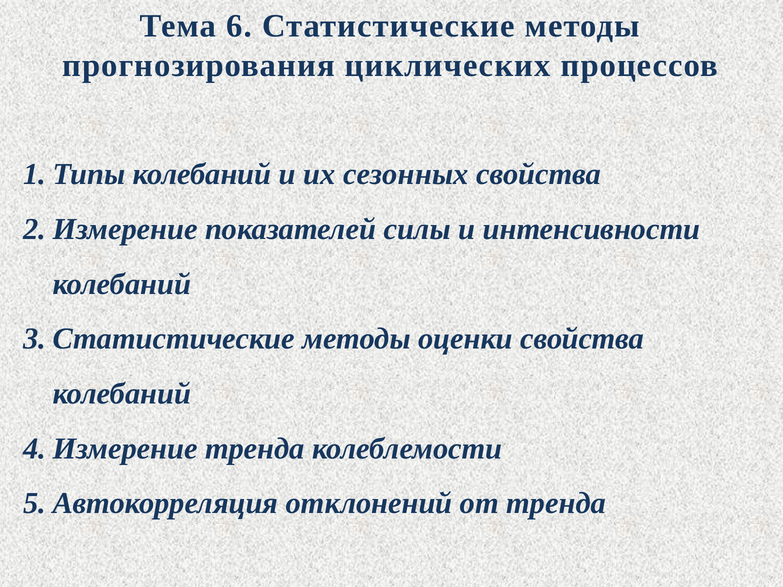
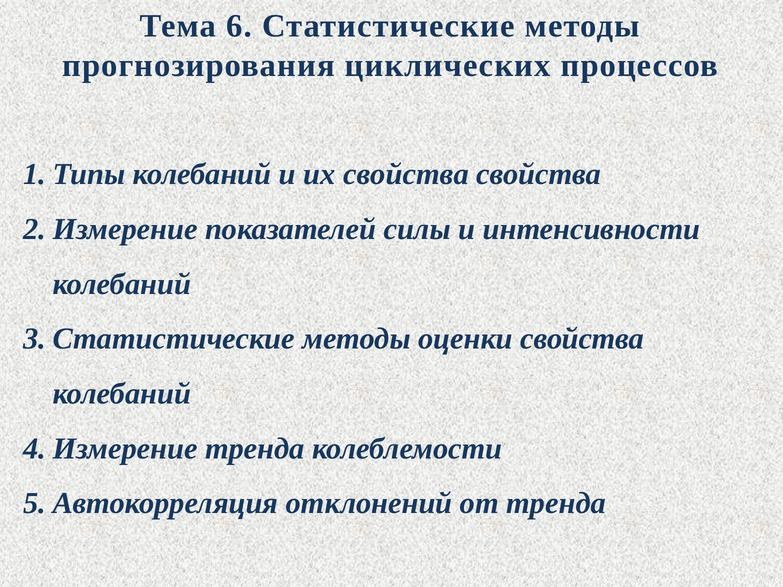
их сезонных: сезонных -> свойства (406, 175)
